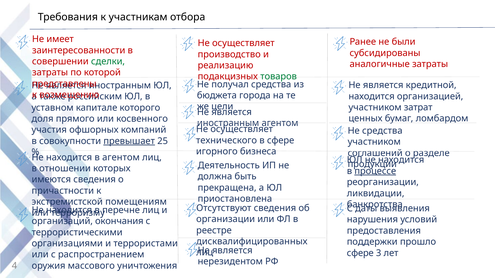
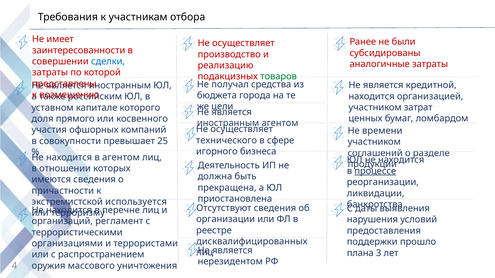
сделки colour: green -> blue (108, 61)
Не средства: средства -> времени (382, 131)
превышает underline: present -> none (129, 141)
помещениям: помещениям -> используется (136, 202)
окончания: окончания -> регламент (119, 222)
сфере: сфере -> плана (360, 253)
